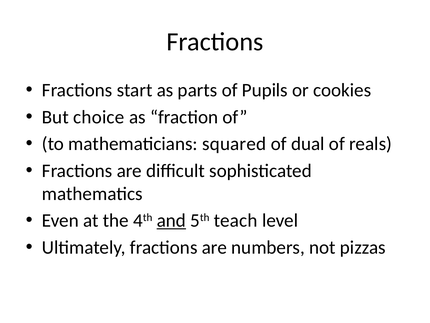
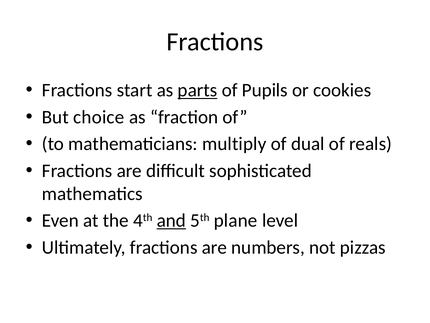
parts underline: none -> present (198, 90)
squared: squared -> multiply (234, 144)
teach: teach -> plane (236, 220)
